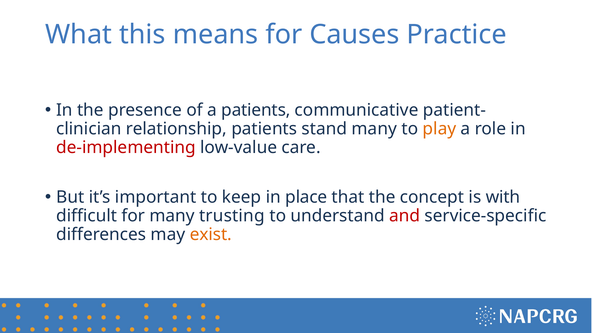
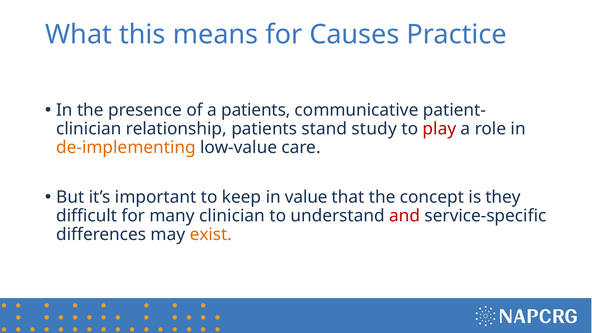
stand many: many -> study (374, 129)
play colour: orange -> red (439, 129)
de-implementing colour: red -> orange (126, 147)
place: place -> value (306, 197)
with: with -> they (503, 197)
many trusting: trusting -> clinician (232, 216)
